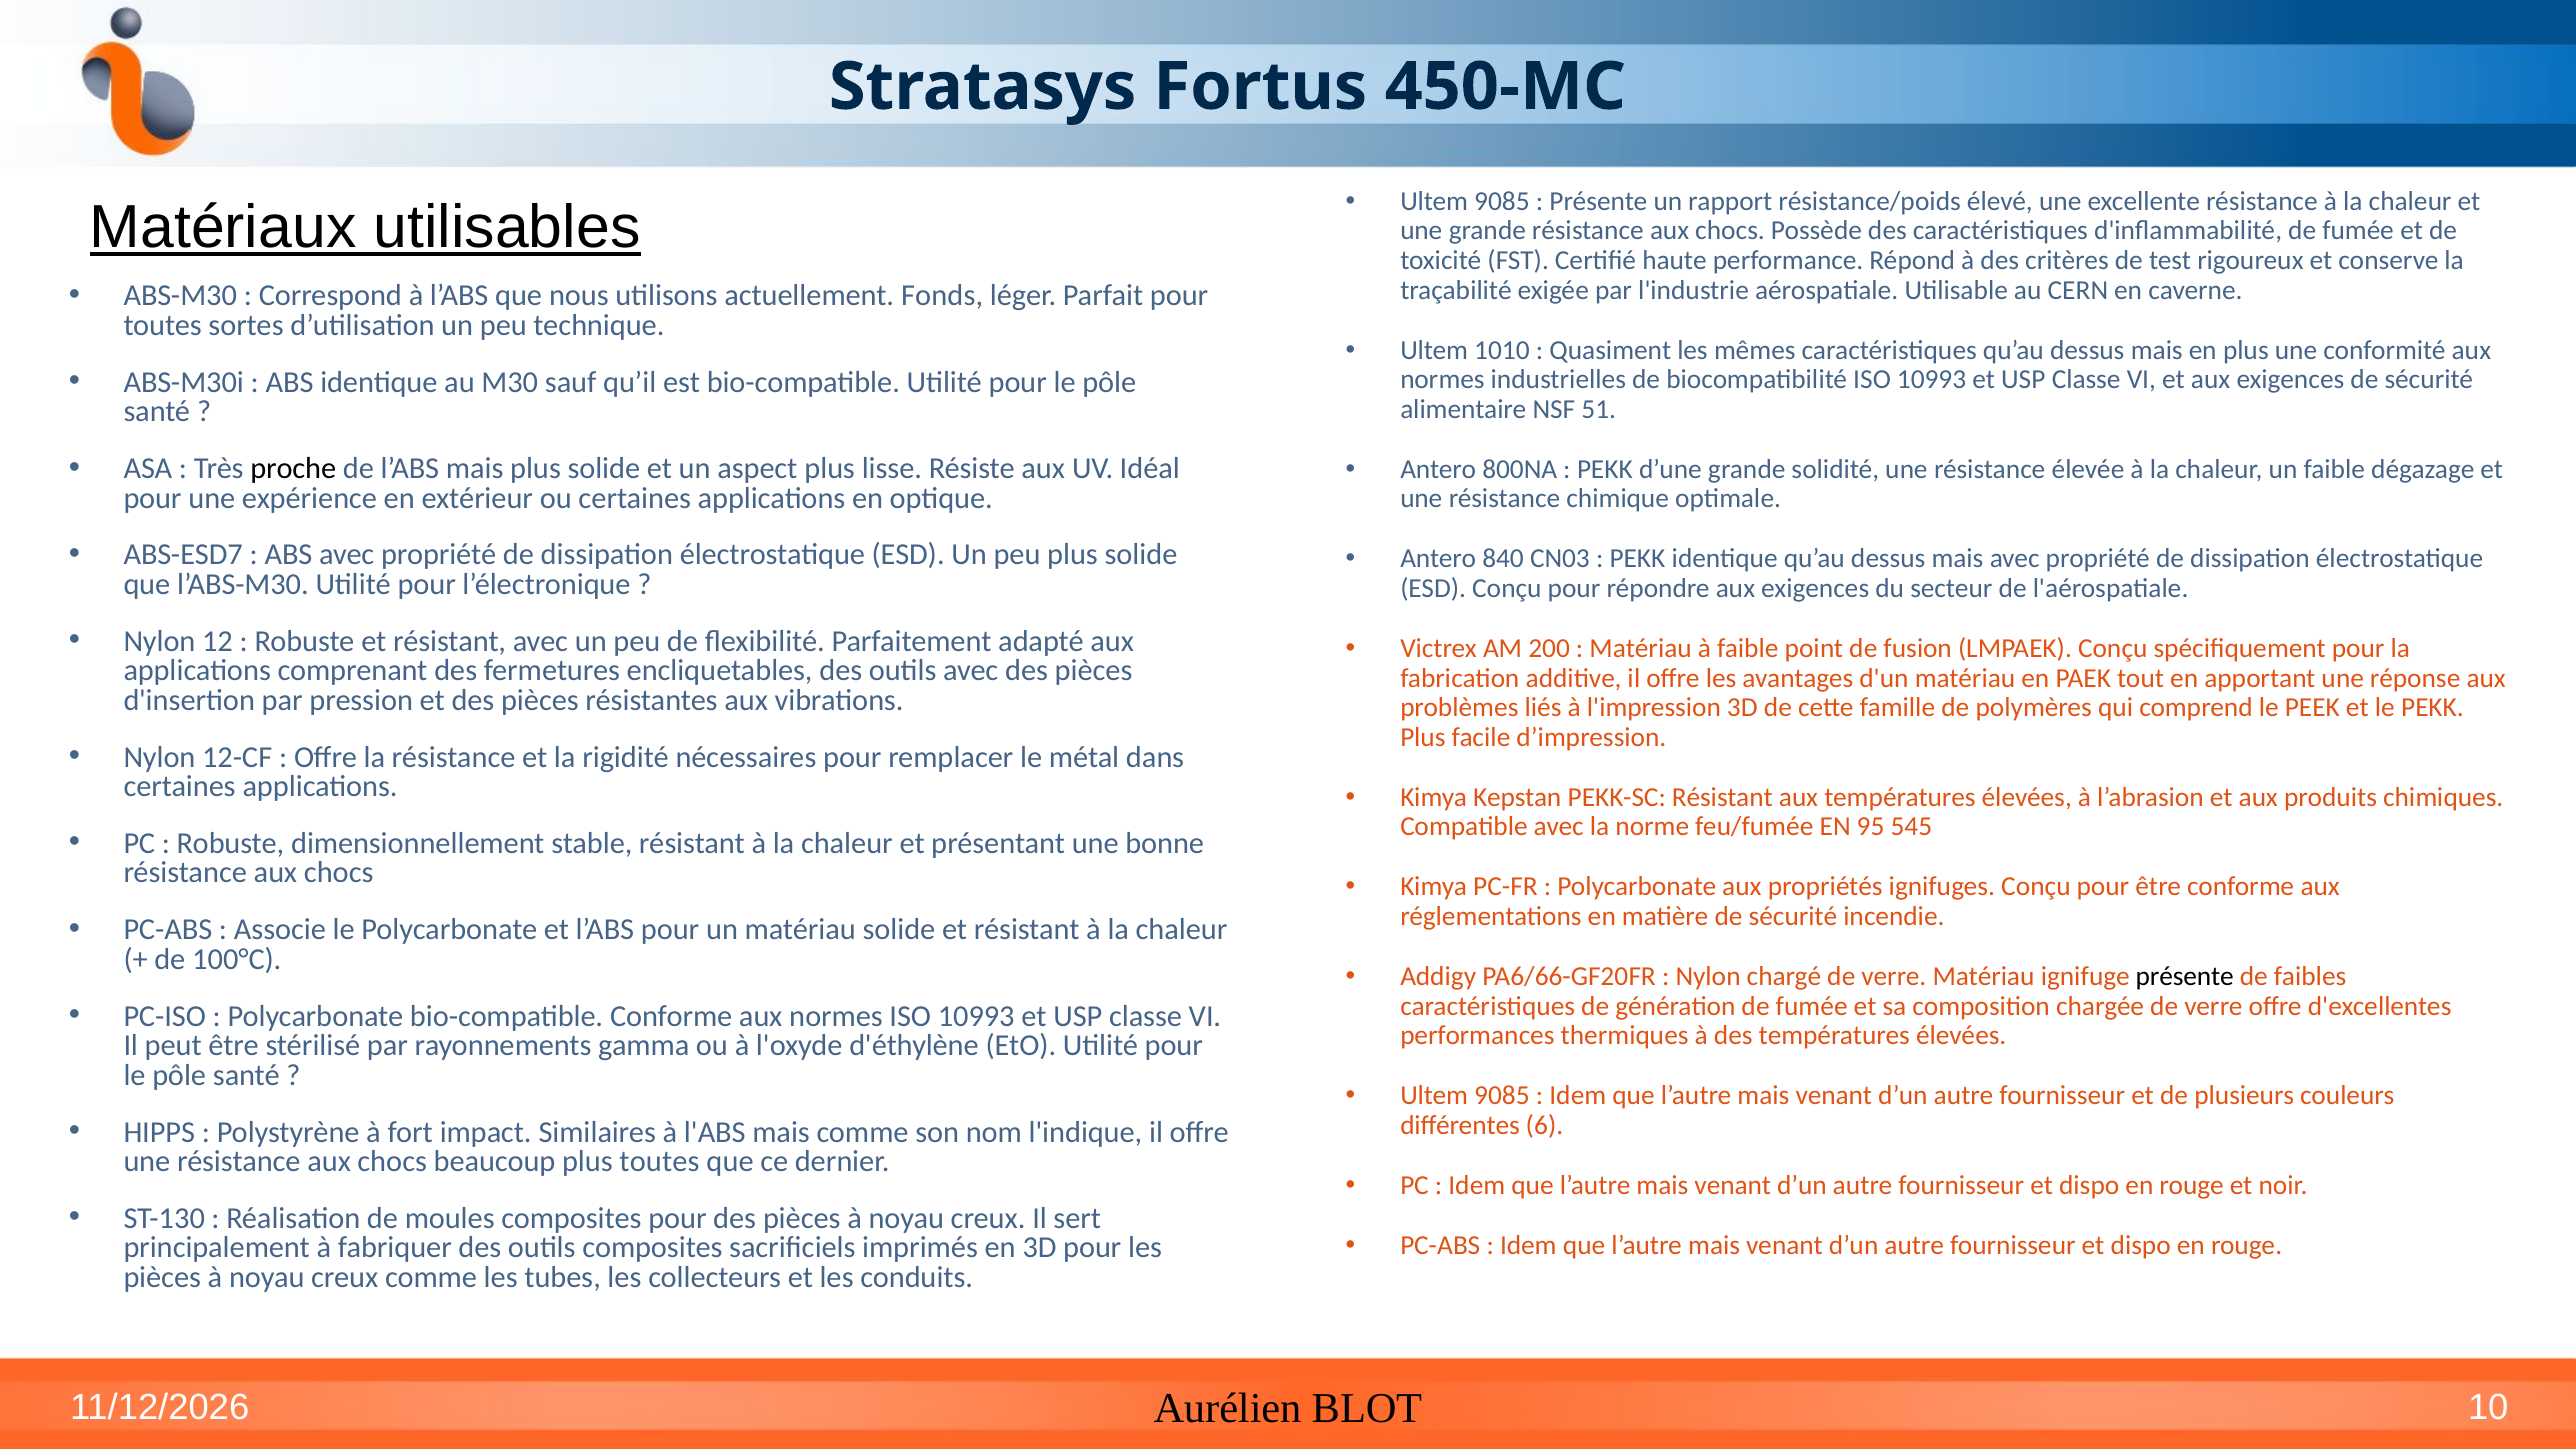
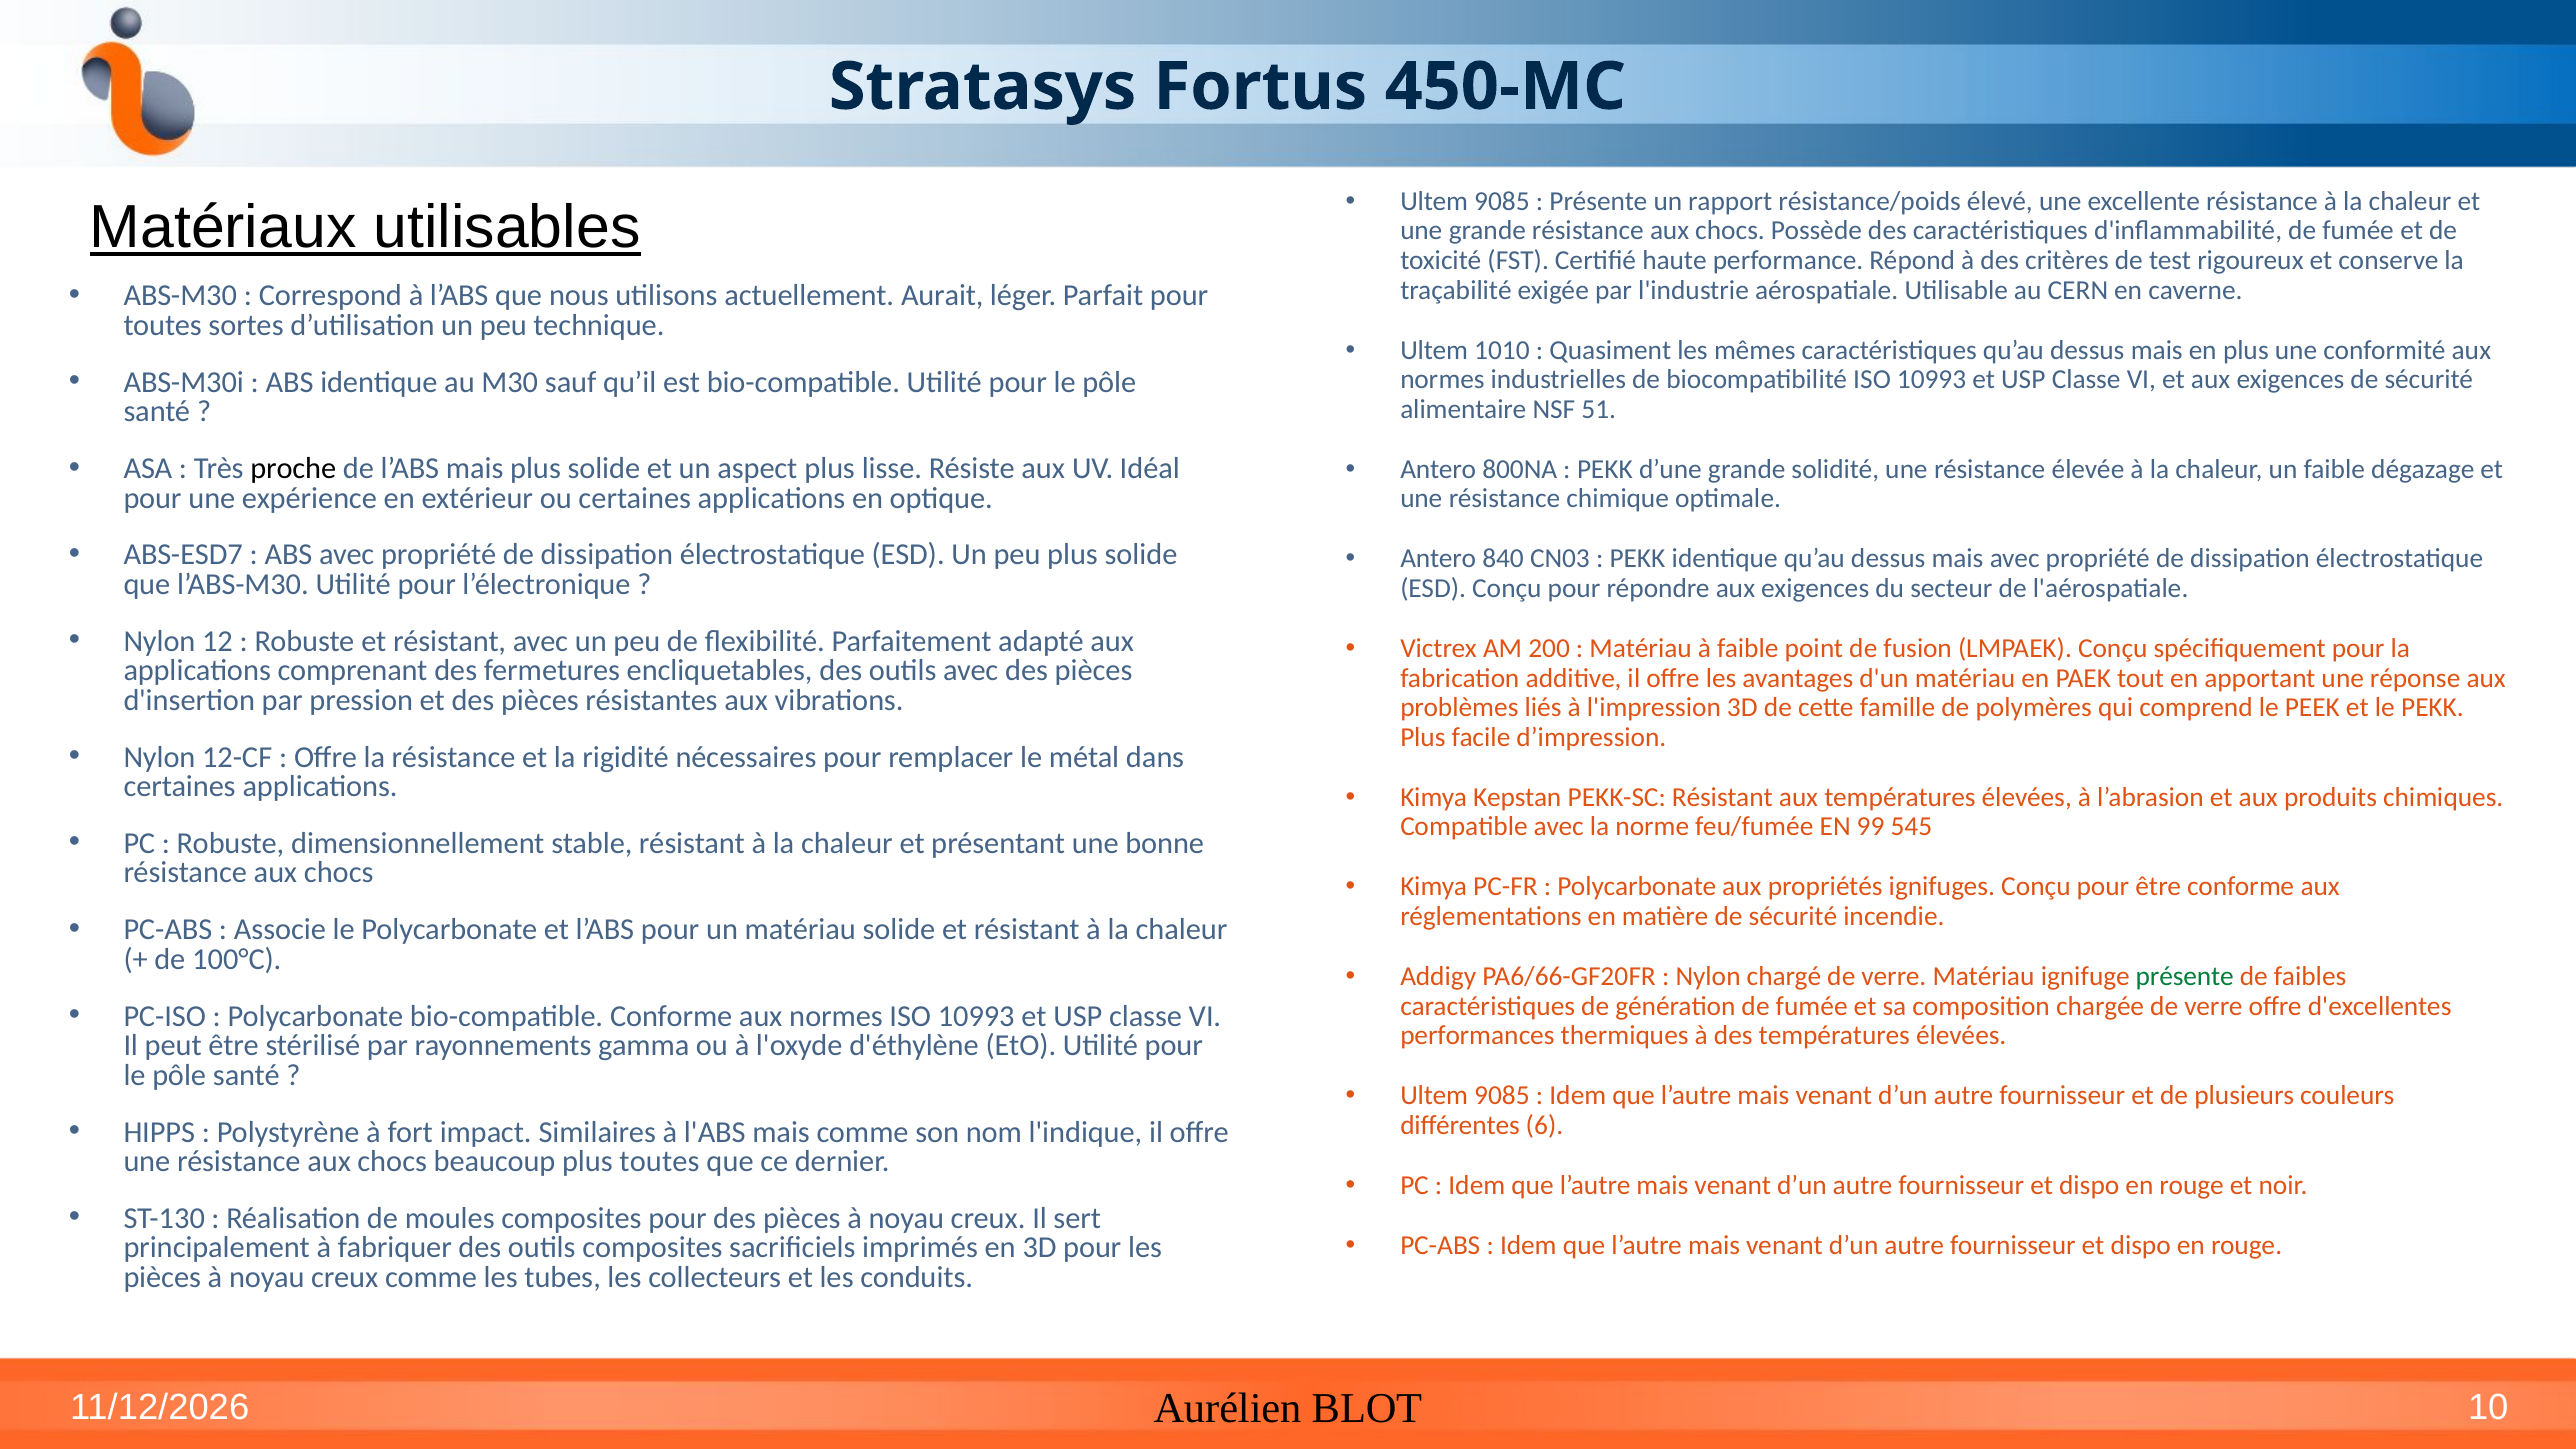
Fonds: Fonds -> Aurait (942, 296)
95: 95 -> 99 (1871, 827)
présente colour: black -> green (2185, 977)
